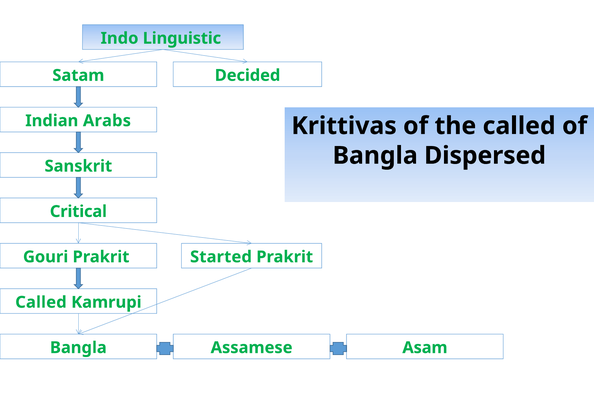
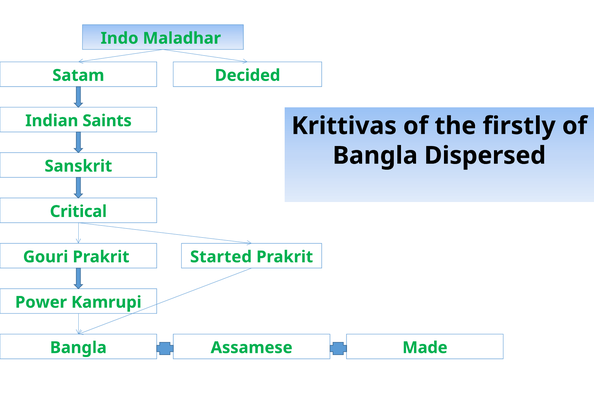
Linguistic: Linguistic -> Maladhar (182, 38)
Arabs: Arabs -> Saints (107, 121)
the called: called -> firstly (519, 126)
Called: Called -> Power (41, 302)
Asam: Asam -> Made (425, 348)
